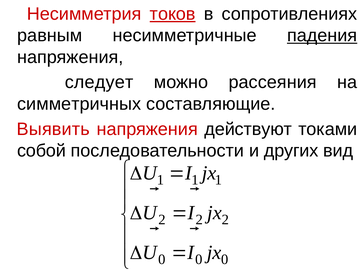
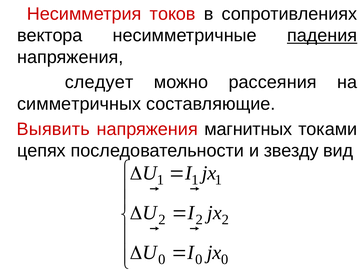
токов underline: present -> none (173, 14)
равным: равным -> вектора (50, 36)
действуют: действуют -> магнитных (248, 129)
собой: собой -> цепях (41, 151)
других: других -> звезду (291, 151)
